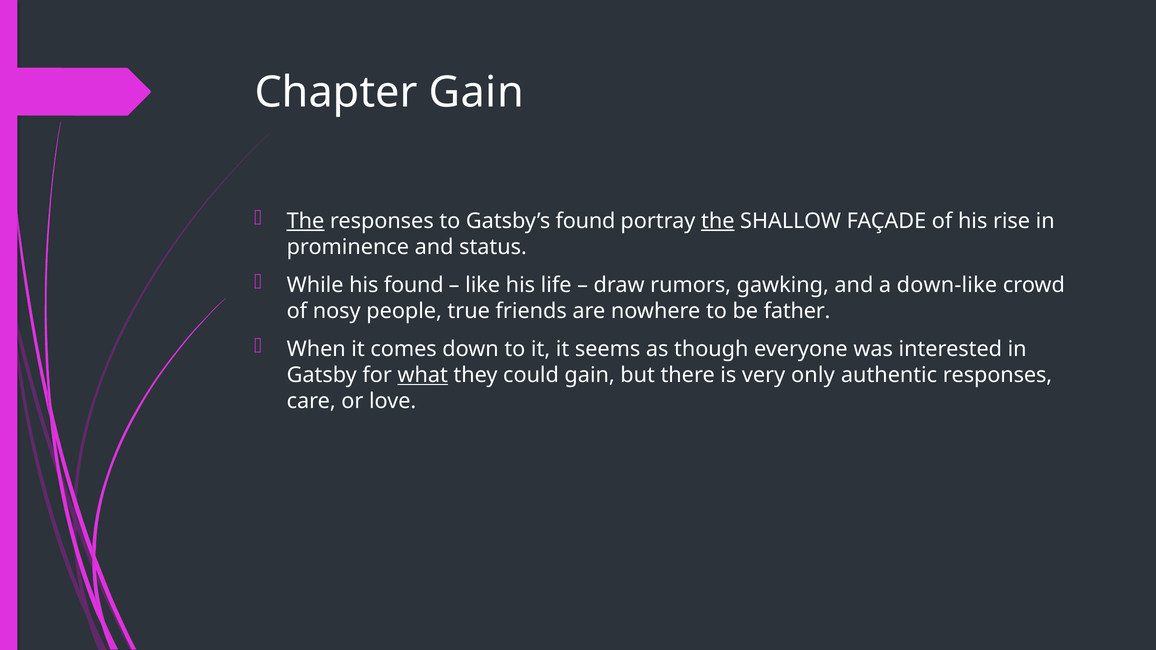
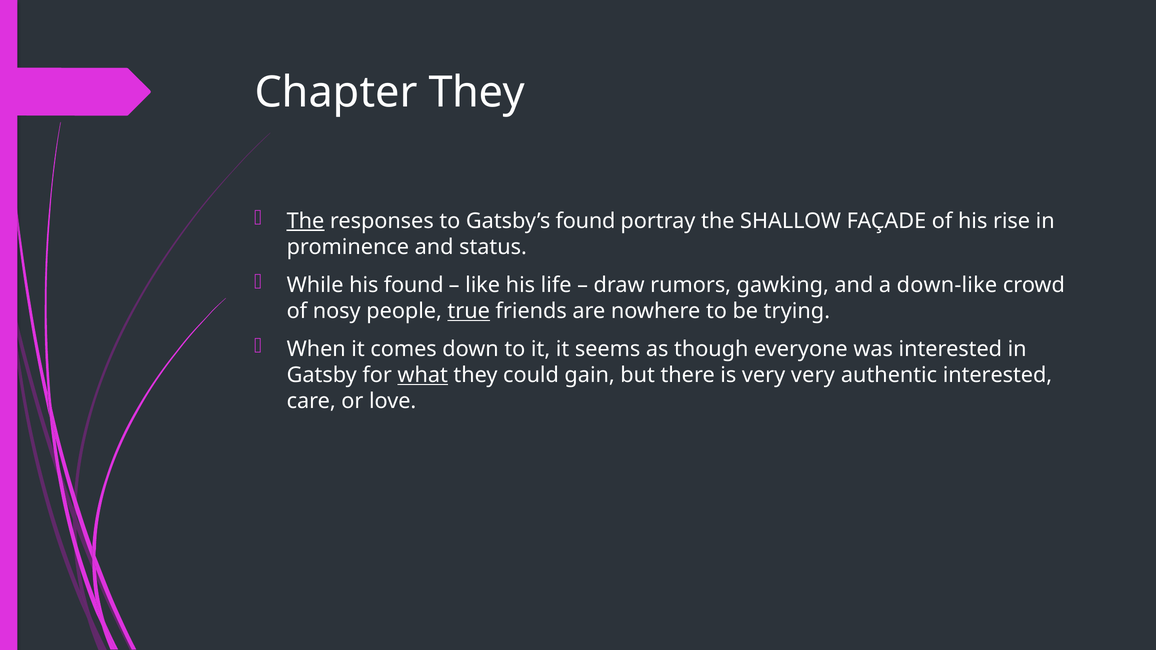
Chapter Gain: Gain -> They (477, 93)
the underline: present -> none (718, 221)
true underline: none -> present (469, 311)
father: father -> trying (797, 311)
very only: only -> very (813, 375)
authentic responses: responses -> interested (997, 375)
